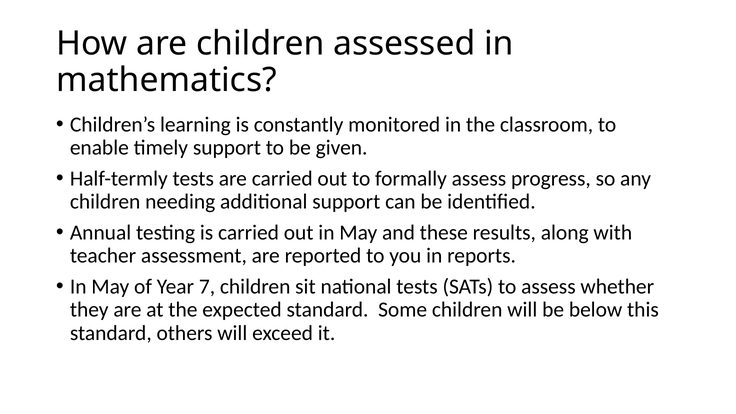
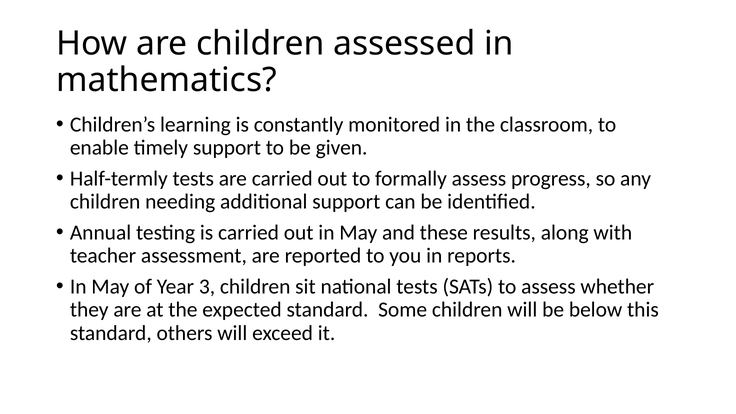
7: 7 -> 3 (207, 287)
